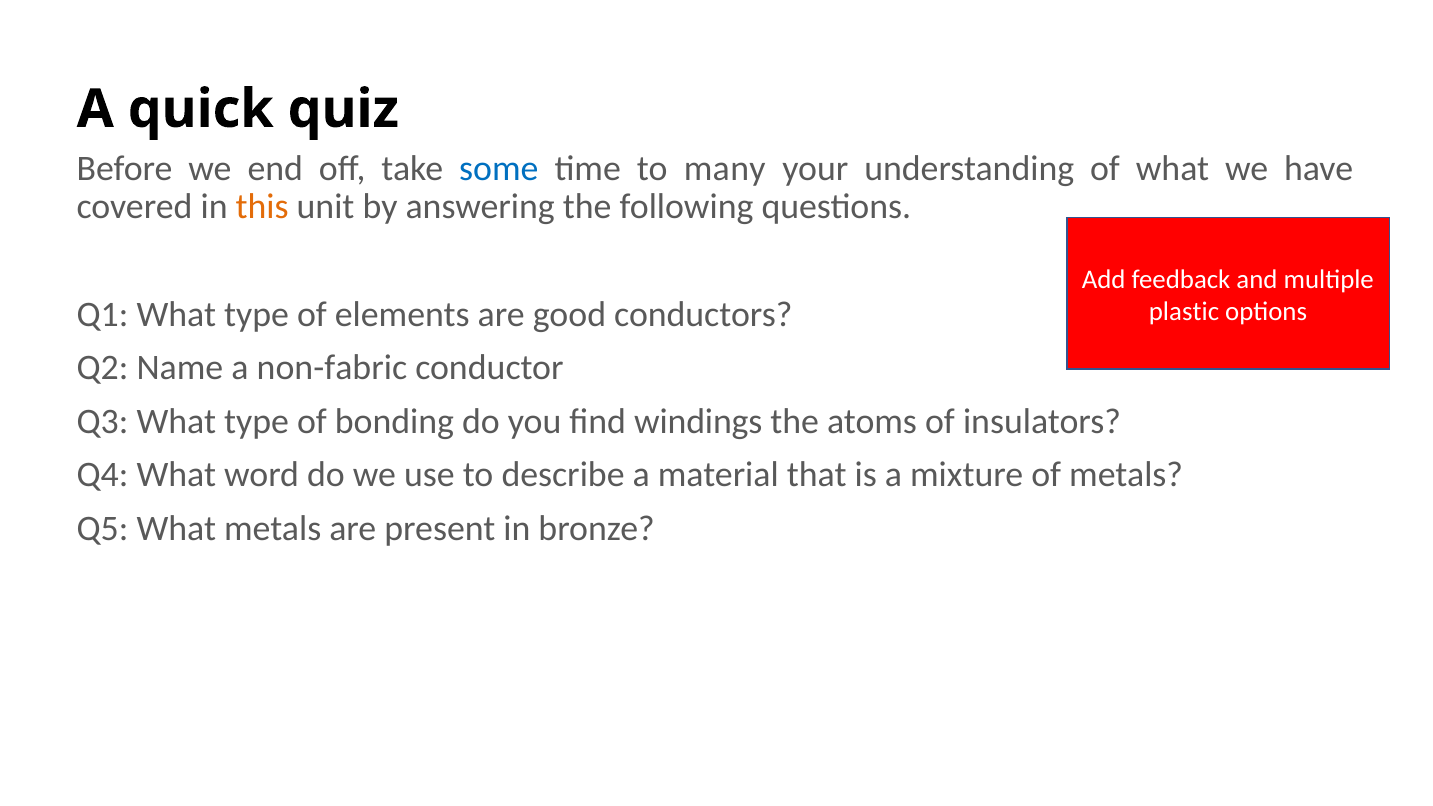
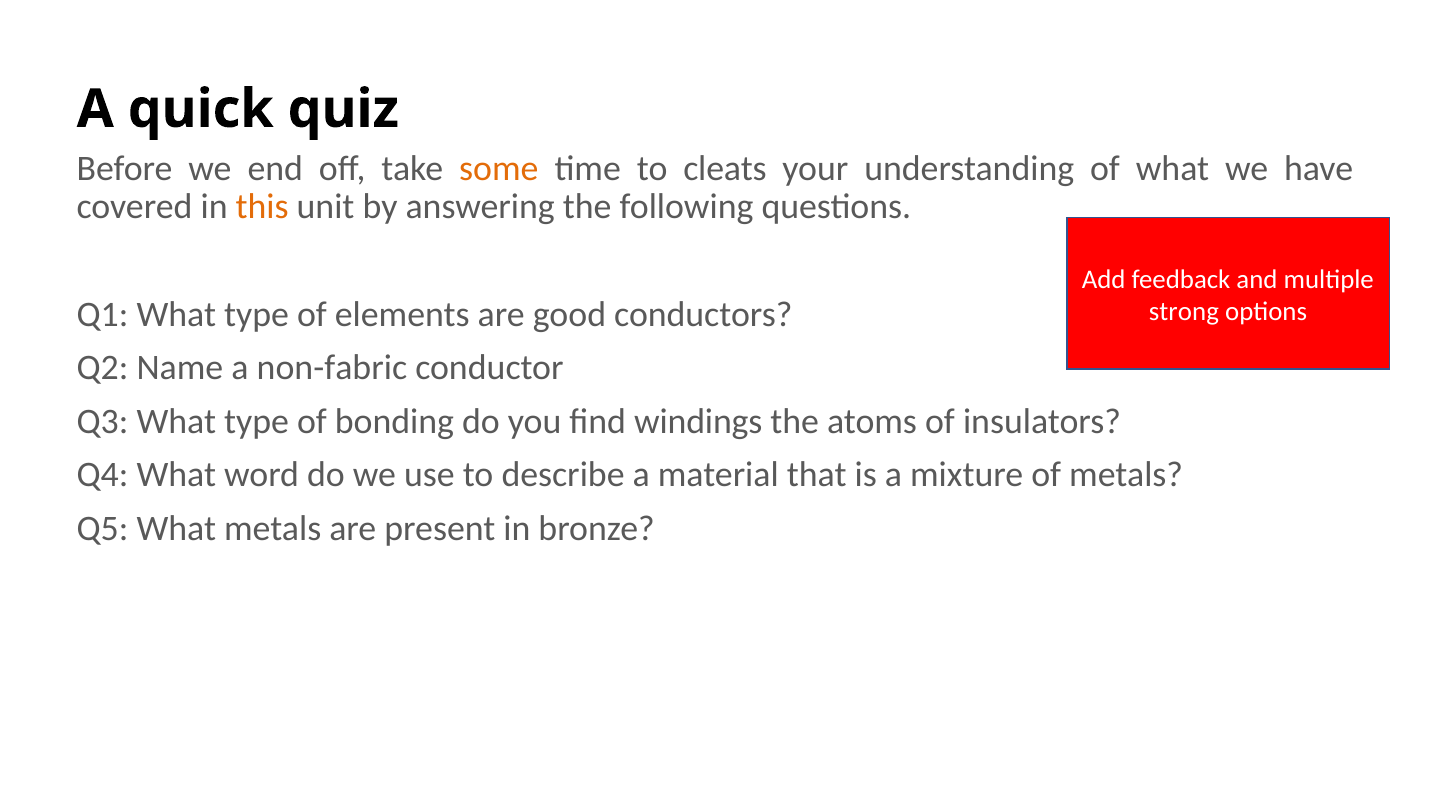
some colour: blue -> orange (499, 168)
many: many -> cleats (725, 168)
plastic: plastic -> strong (1184, 311)
